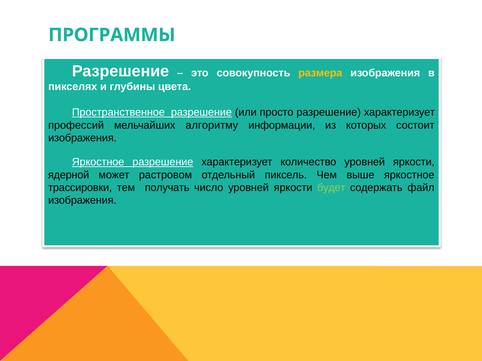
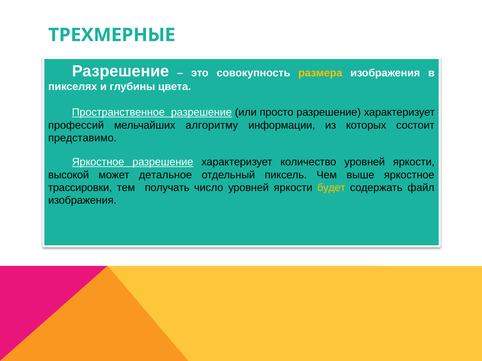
ПРОГРАММЫ: ПРОГРАММЫ -> ТРЕХМЕРНЫЕ (112, 35)
изображения: изображения -> представимо (82, 138)
ядерной: ядерной -> высокой (69, 175)
растровом: растровом -> детальное (165, 175)
будет colour: light green -> yellow (331, 188)
